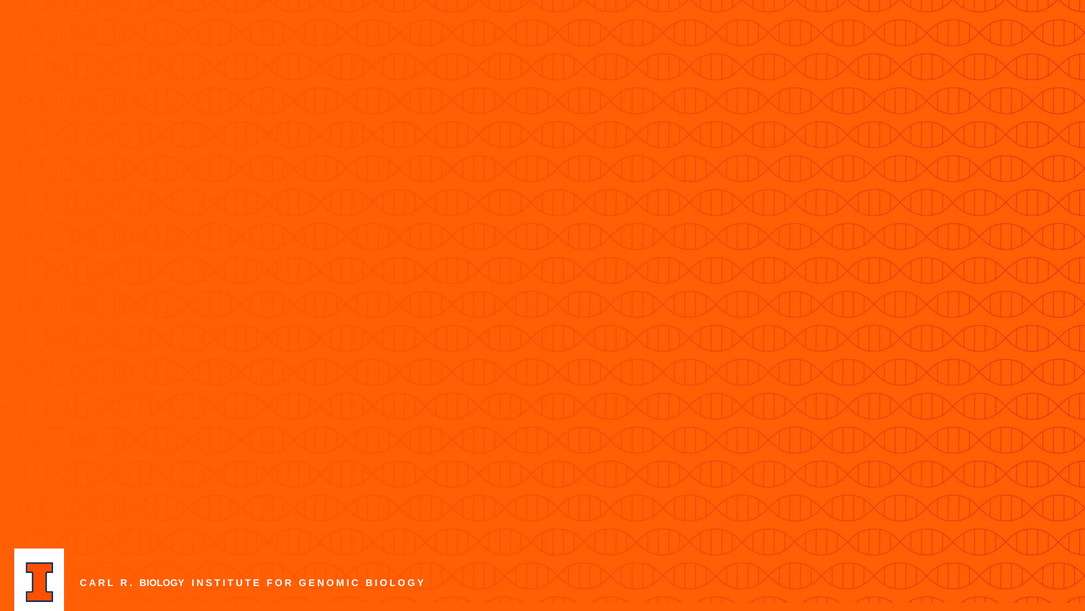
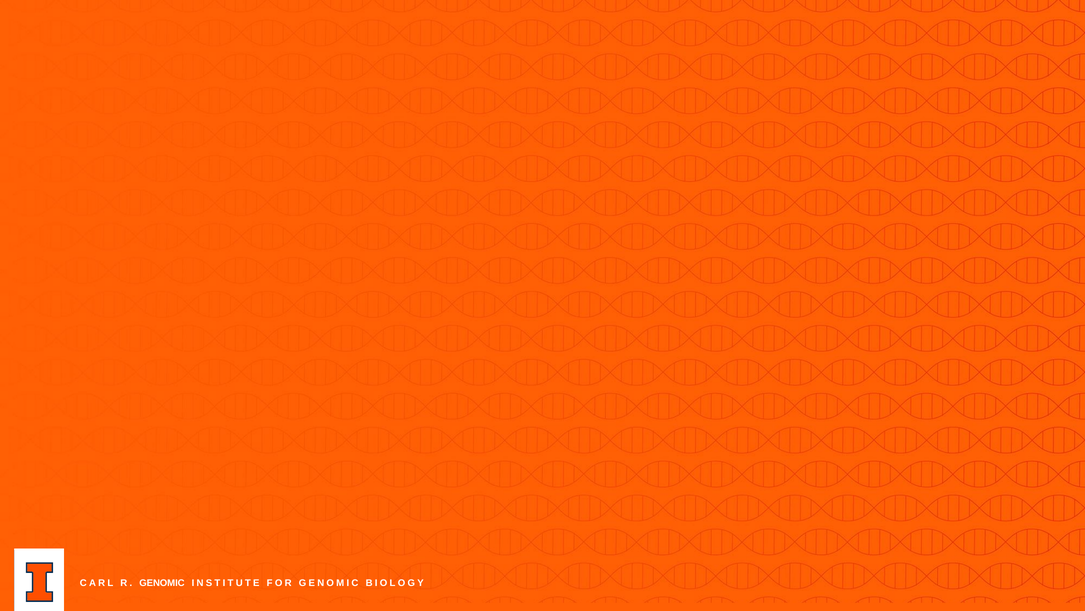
R BIOLOGY: BIOLOGY -> GENOMIC (162, 583)
